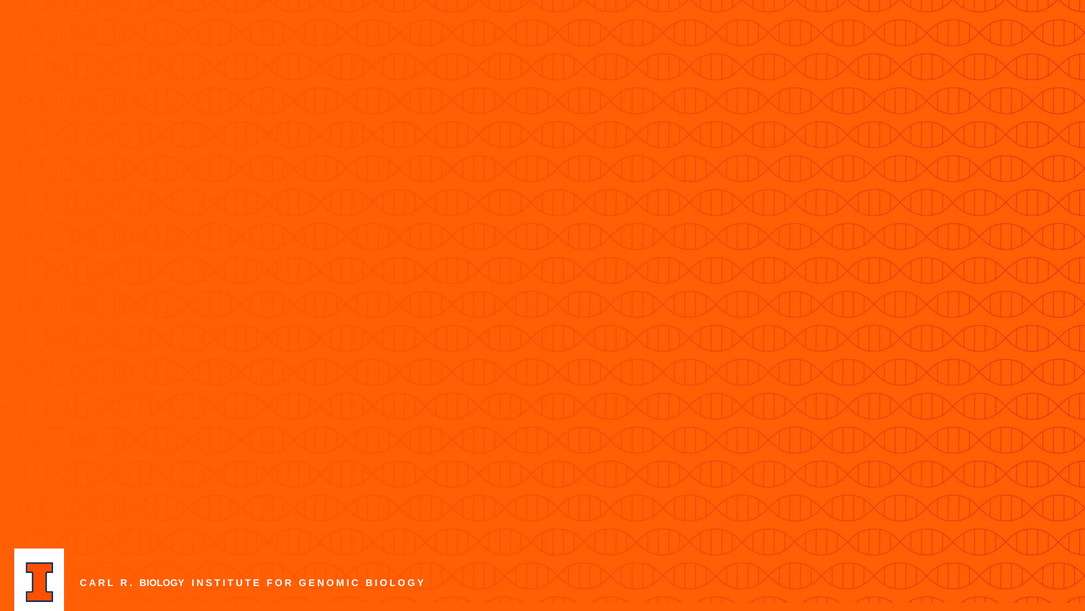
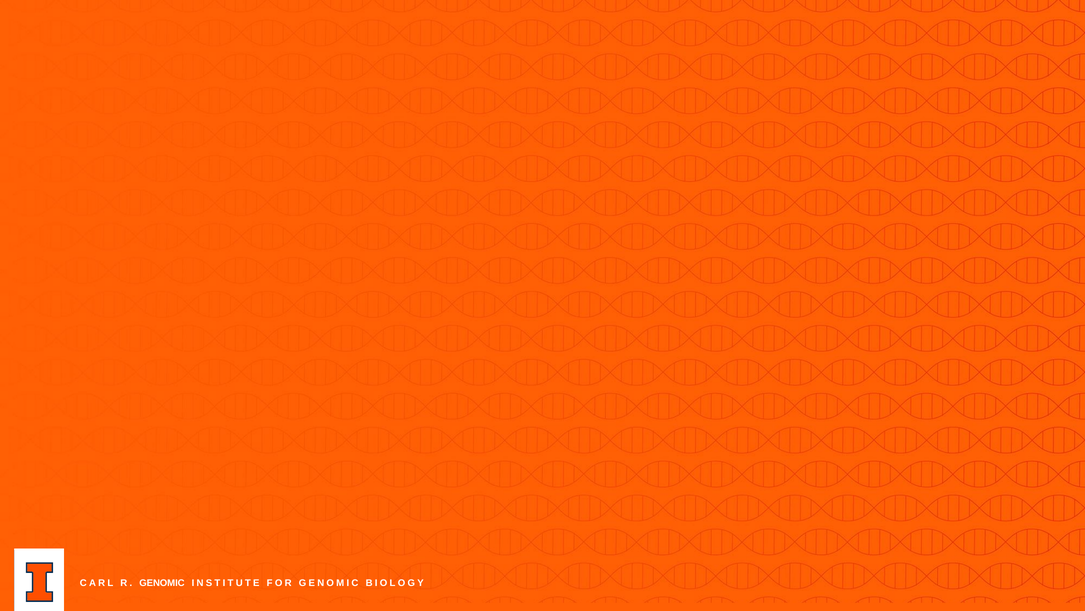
R BIOLOGY: BIOLOGY -> GENOMIC (162, 583)
